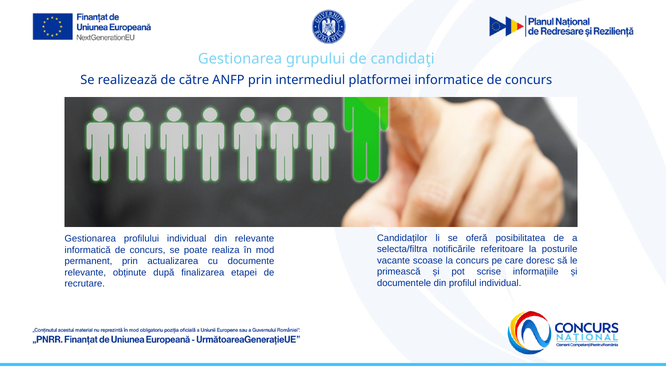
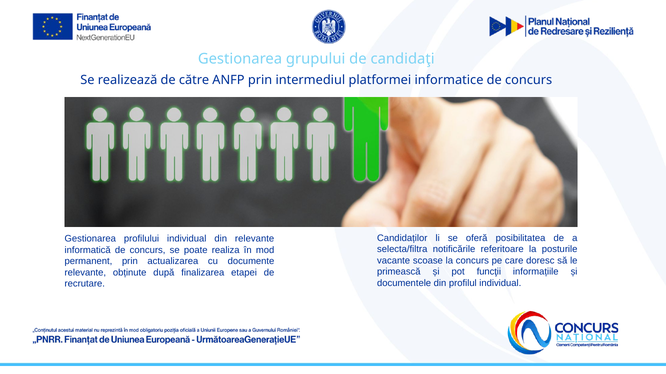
scrise: scrise -> funcţii (489, 272)
